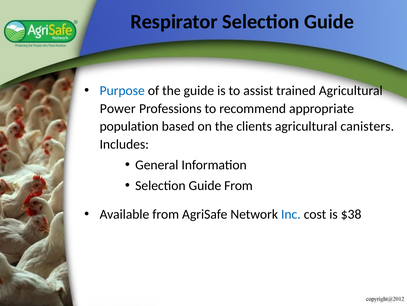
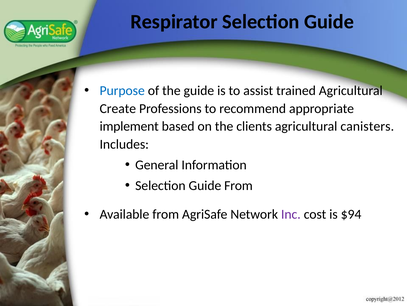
Power: Power -> Create (118, 108)
population: population -> implement (129, 126)
Inc colour: blue -> purple (291, 214)
$38: $38 -> $94 (351, 214)
